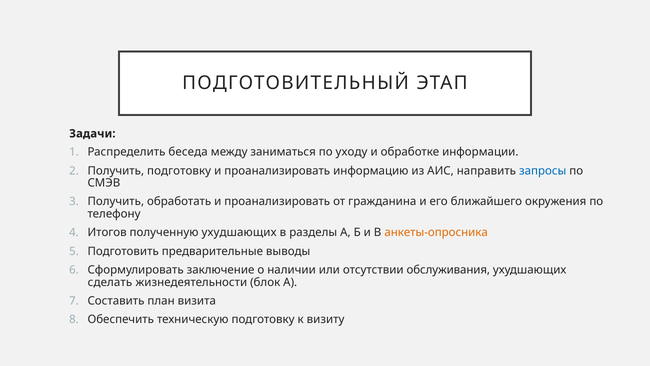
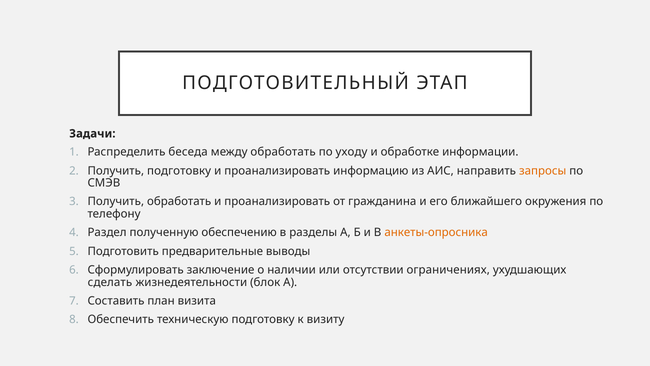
между заниматься: заниматься -> обработать (283, 152)
запросы colour: blue -> orange (543, 171)
Итогов: Итогов -> Раздел (107, 232)
полученную ухудшающих: ухудшающих -> обеспечению (239, 232)
обслуживания: обслуживания -> ограничениях (448, 269)
